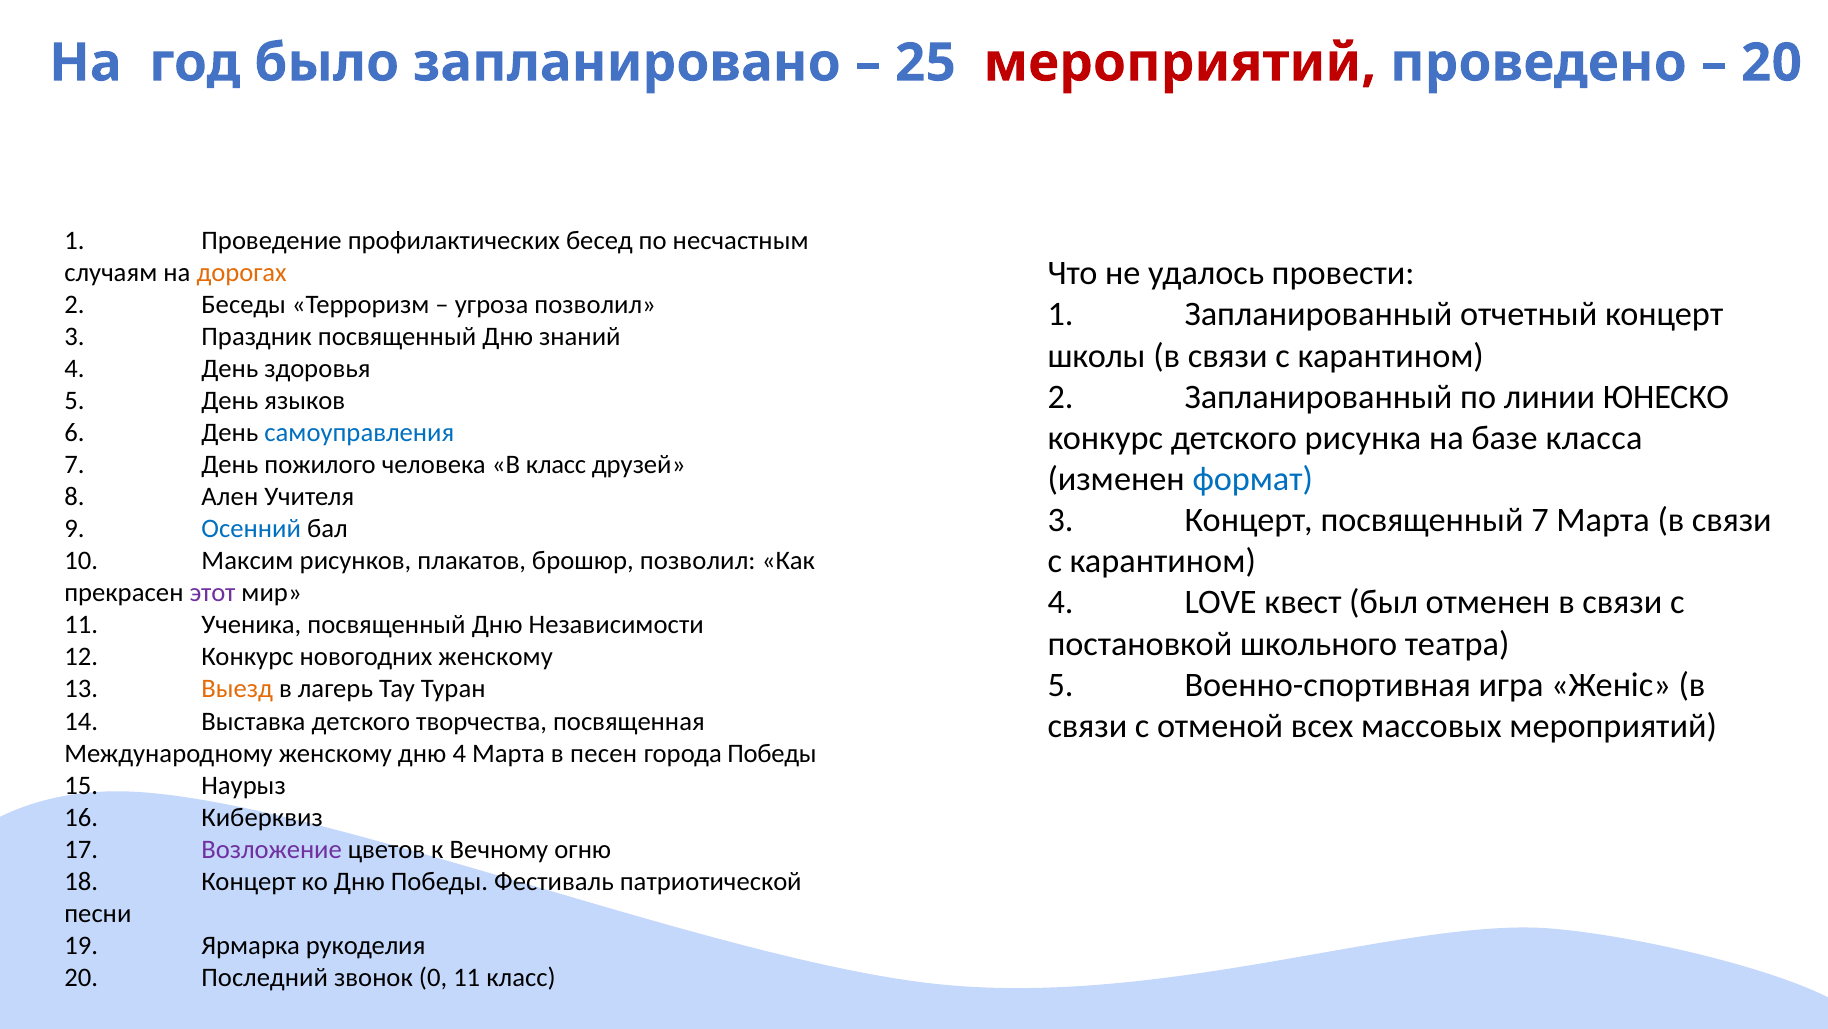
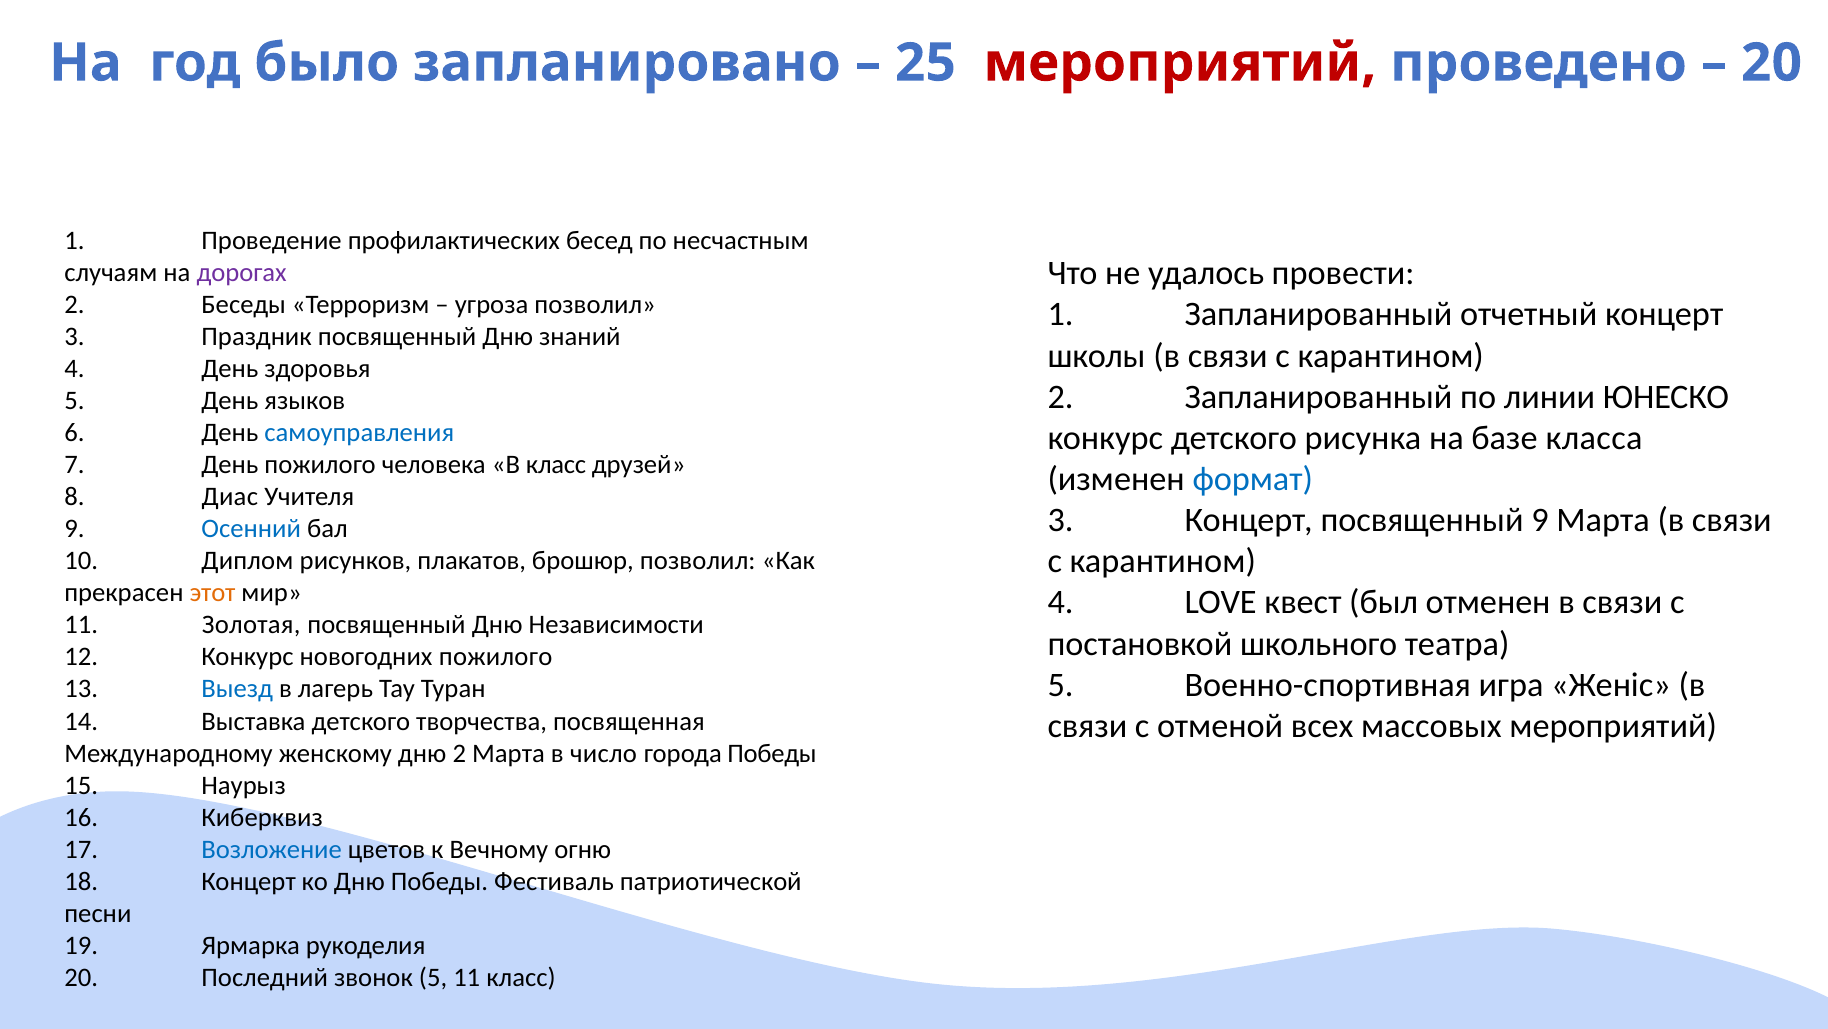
дорогах colour: orange -> purple (242, 273)
Ален: Ален -> Диас (230, 497)
посвященный 7: 7 -> 9 (1540, 520)
Максим: Максим -> Диплом (247, 561)
этот colour: purple -> orange (213, 593)
Ученика: Ученика -> Золотая (251, 625)
новогодних женскому: женскому -> пожилого (496, 657)
Выезд colour: orange -> blue (237, 689)
дню 4: 4 -> 2 (459, 753)
песен: песен -> число (604, 753)
Возложение colour: purple -> blue (272, 849)
звонок 0: 0 -> 5 (433, 977)
